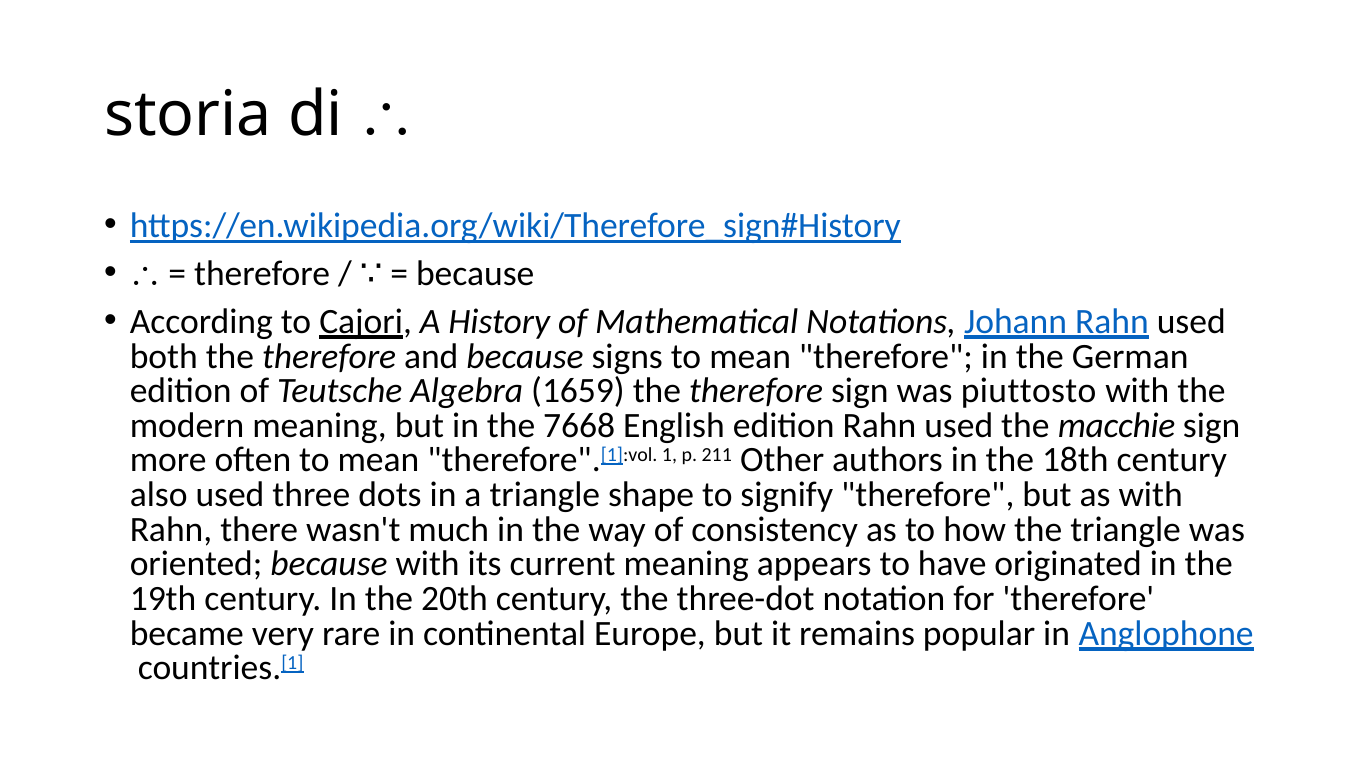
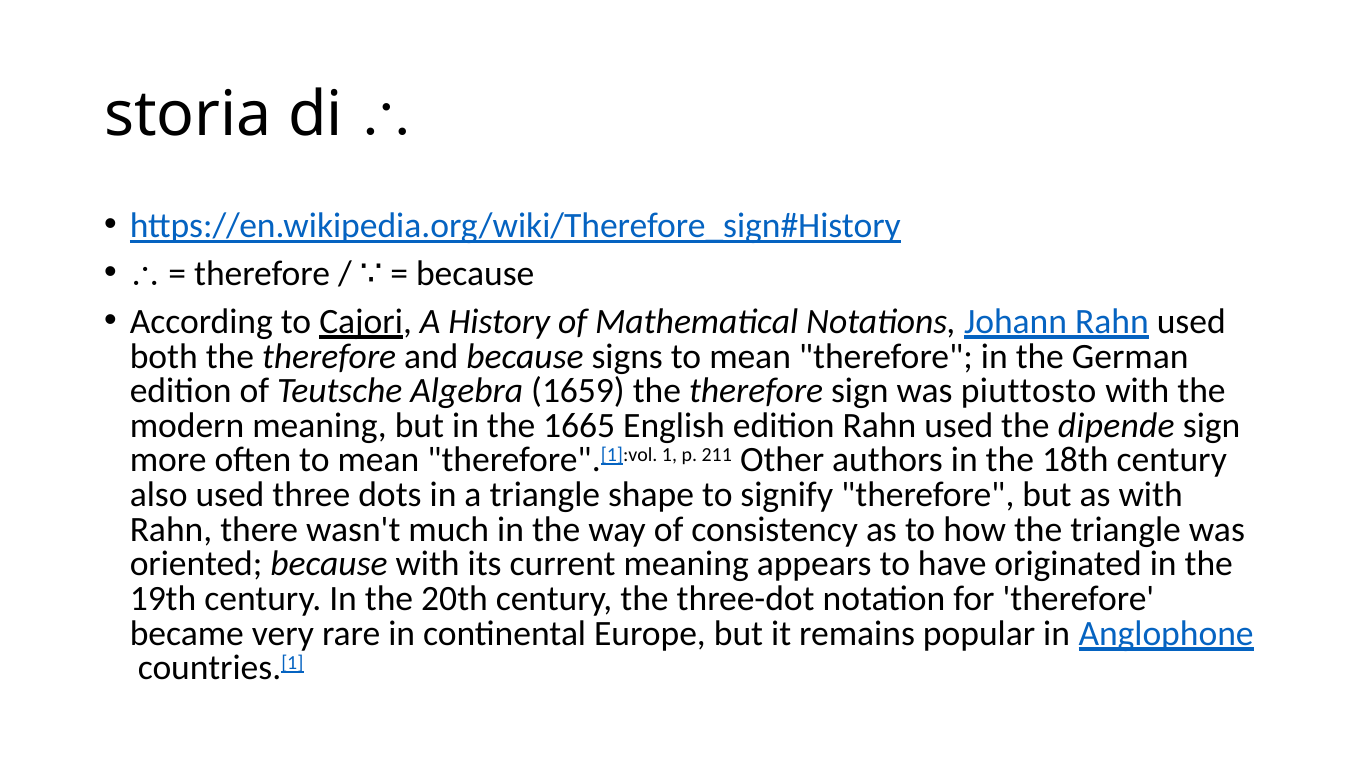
7668: 7668 -> 1665 (579, 425)
macchie: macchie -> dipende (1116, 425)
